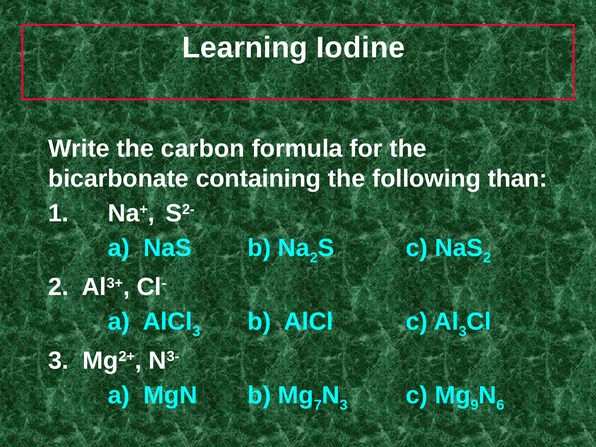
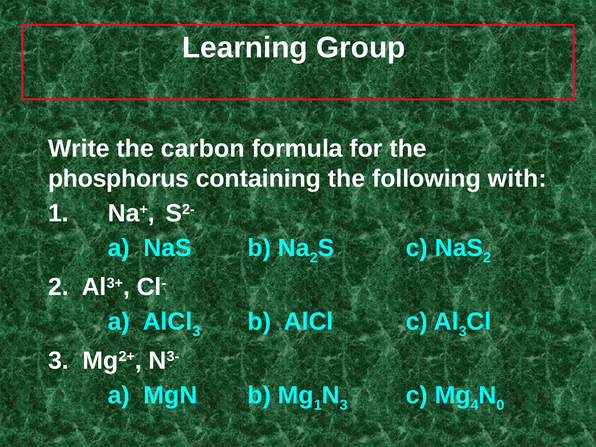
Iodine: Iodine -> Group (361, 48)
bicarbonate: bicarbonate -> phosphorus (119, 179)
than: than -> with (517, 179)
7: 7 -> 1 (318, 405)
9: 9 -> 4 (475, 405)
6: 6 -> 0 (500, 405)
